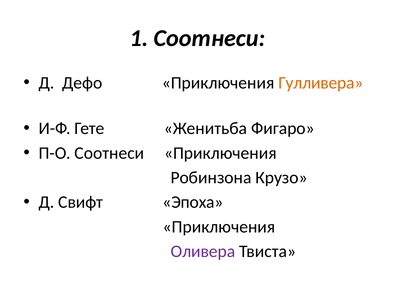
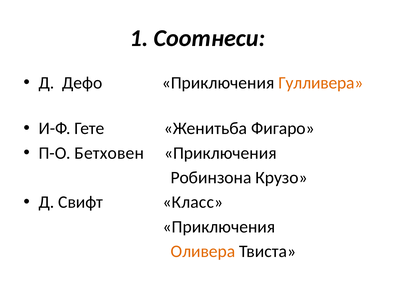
П-О Соотнеси: Соотнеси -> Бетховен (109, 153)
Эпоха: Эпоха -> Класс (193, 202)
Оливера colour: purple -> orange (203, 252)
